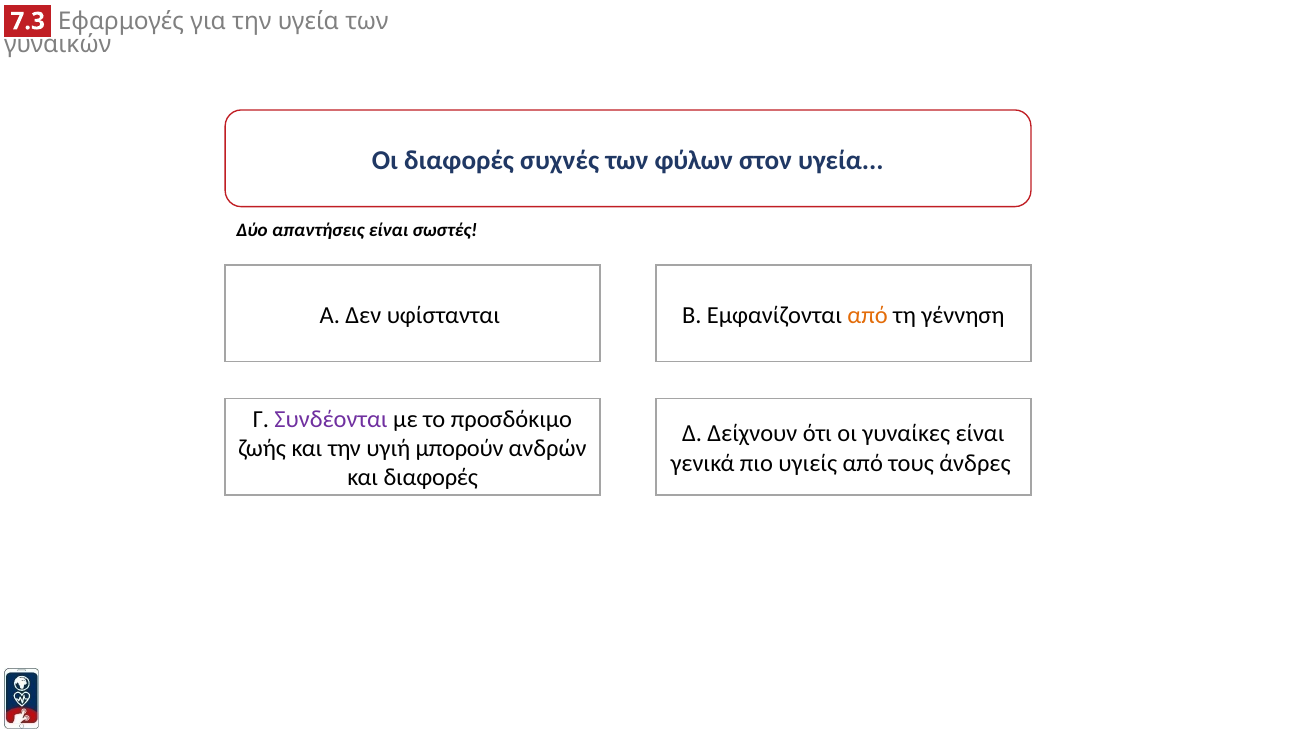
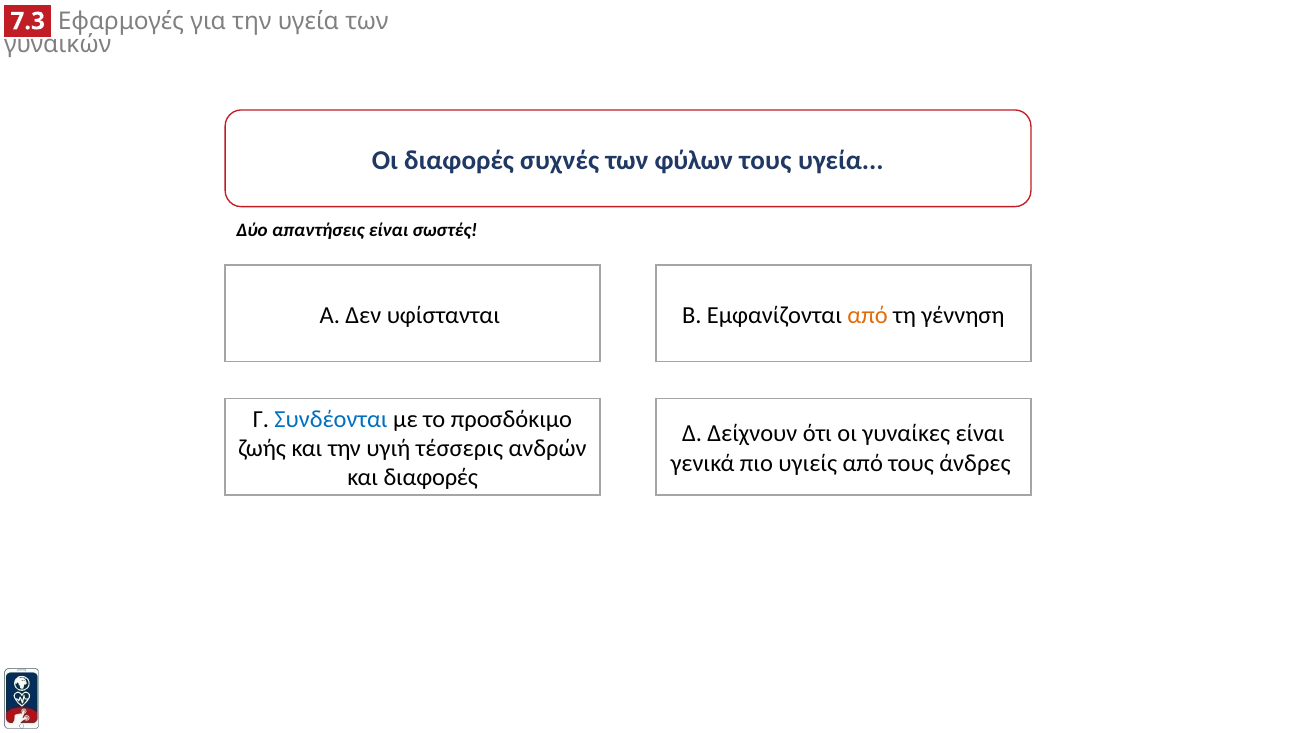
φύλων στον: στον -> τους (765, 160)
Συνδέονται colour: purple -> blue (331, 419)
μπορούν: μπορούν -> τέσσερις (459, 449)
